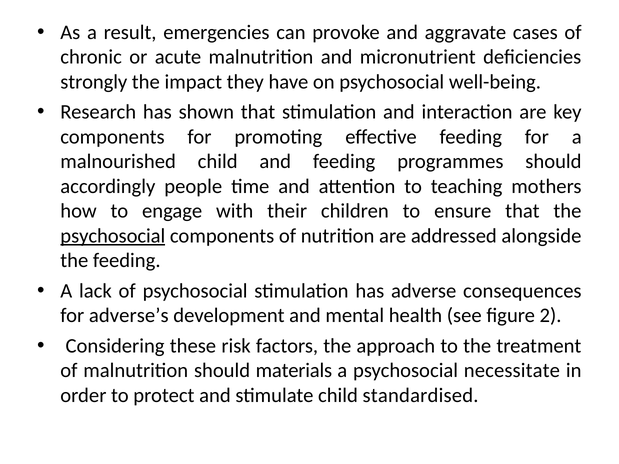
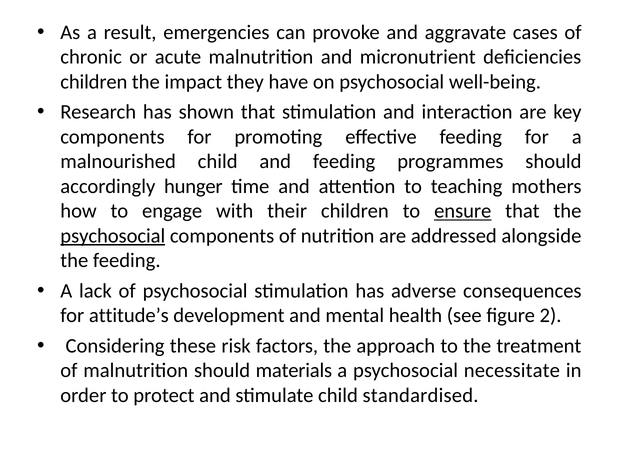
strongly: strongly -> children (94, 82)
people: people -> hunger (193, 186)
ensure underline: none -> present (463, 211)
adverse’s: adverse’s -> attitude’s (129, 316)
